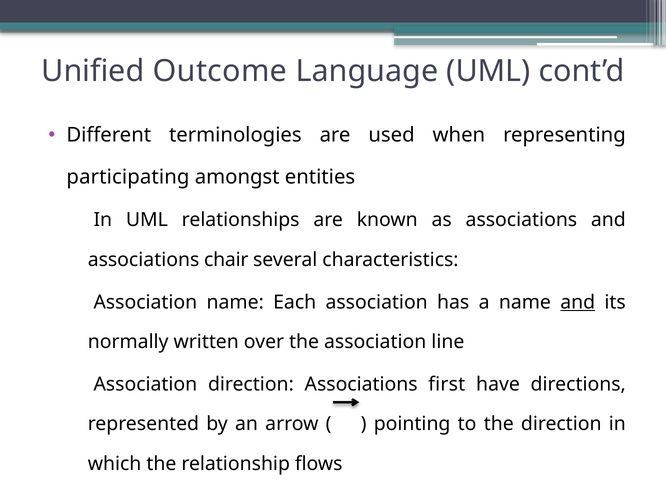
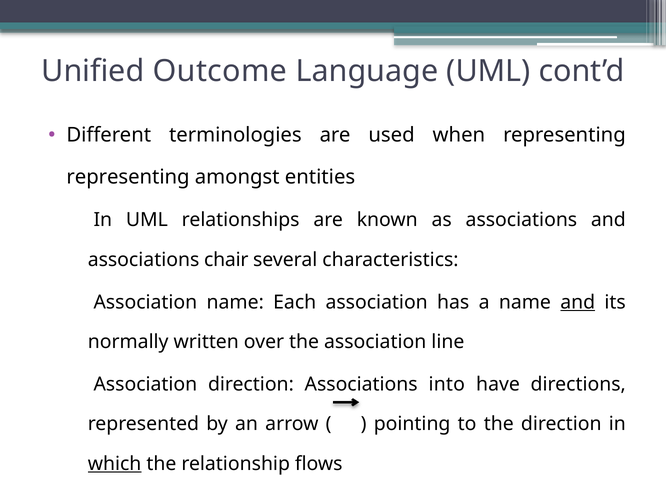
participating: participating -> representing (128, 177)
first: first -> into (447, 384)
which underline: none -> present (115, 463)
